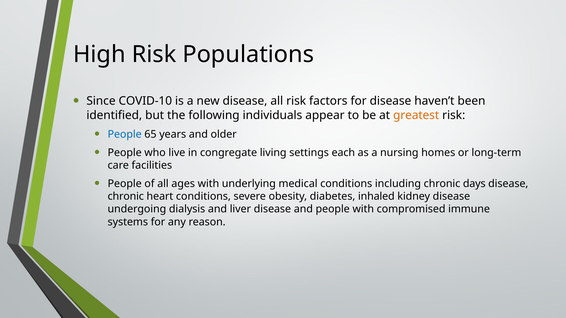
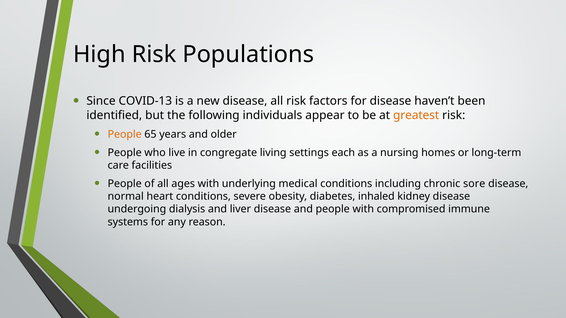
COVID-10: COVID-10 -> COVID-13 (145, 101)
People colour: blue -> orange (125, 134)
days: days -> sore (474, 184)
chronic: chronic -> normal (126, 197)
